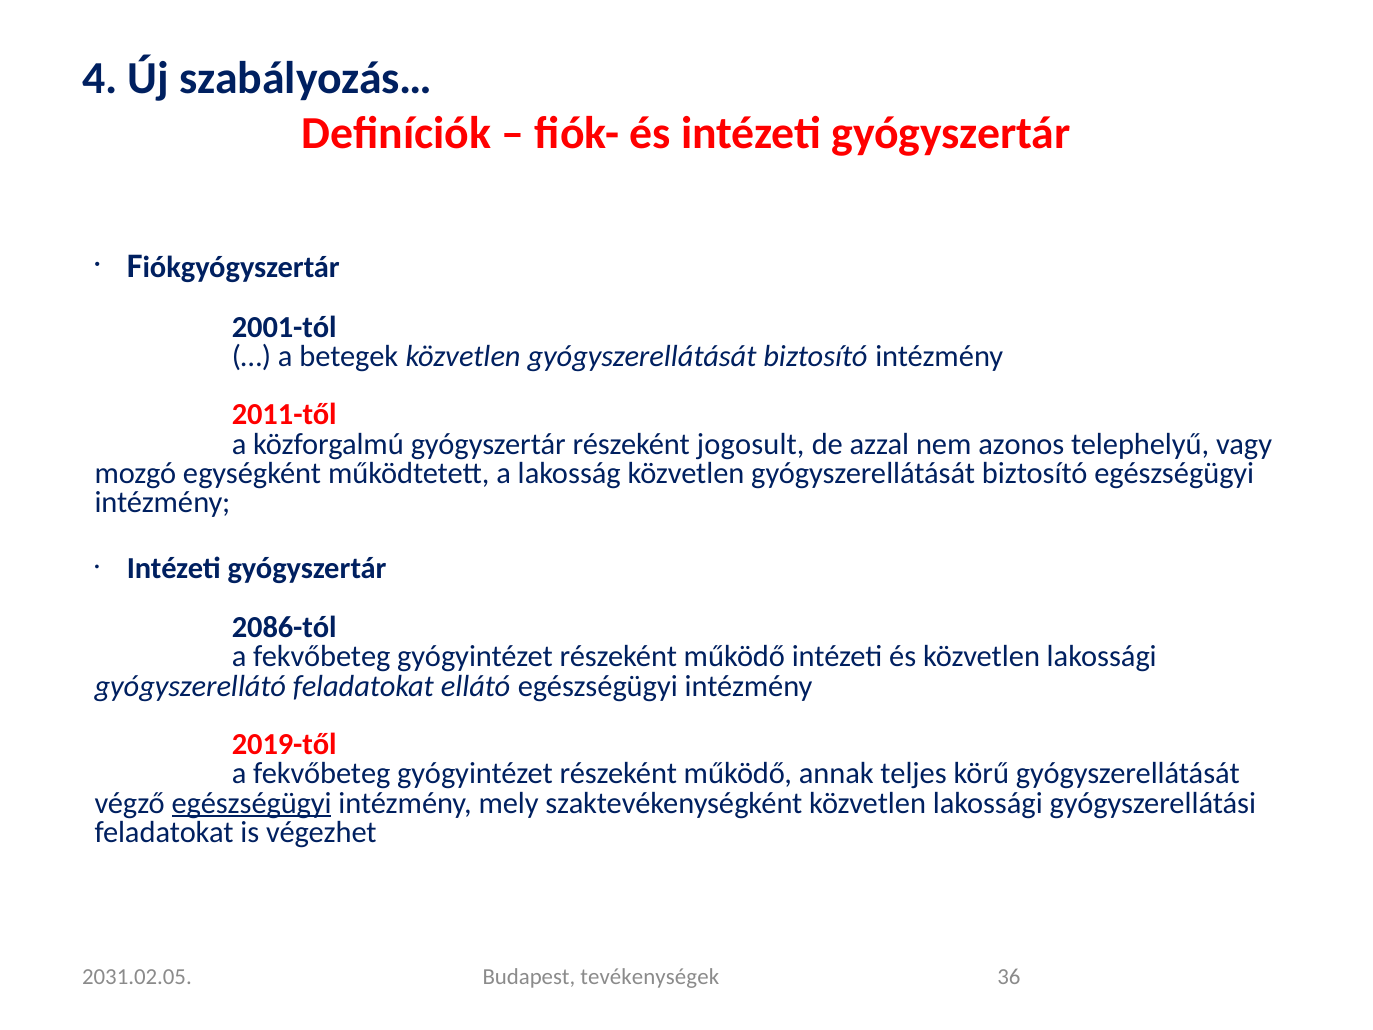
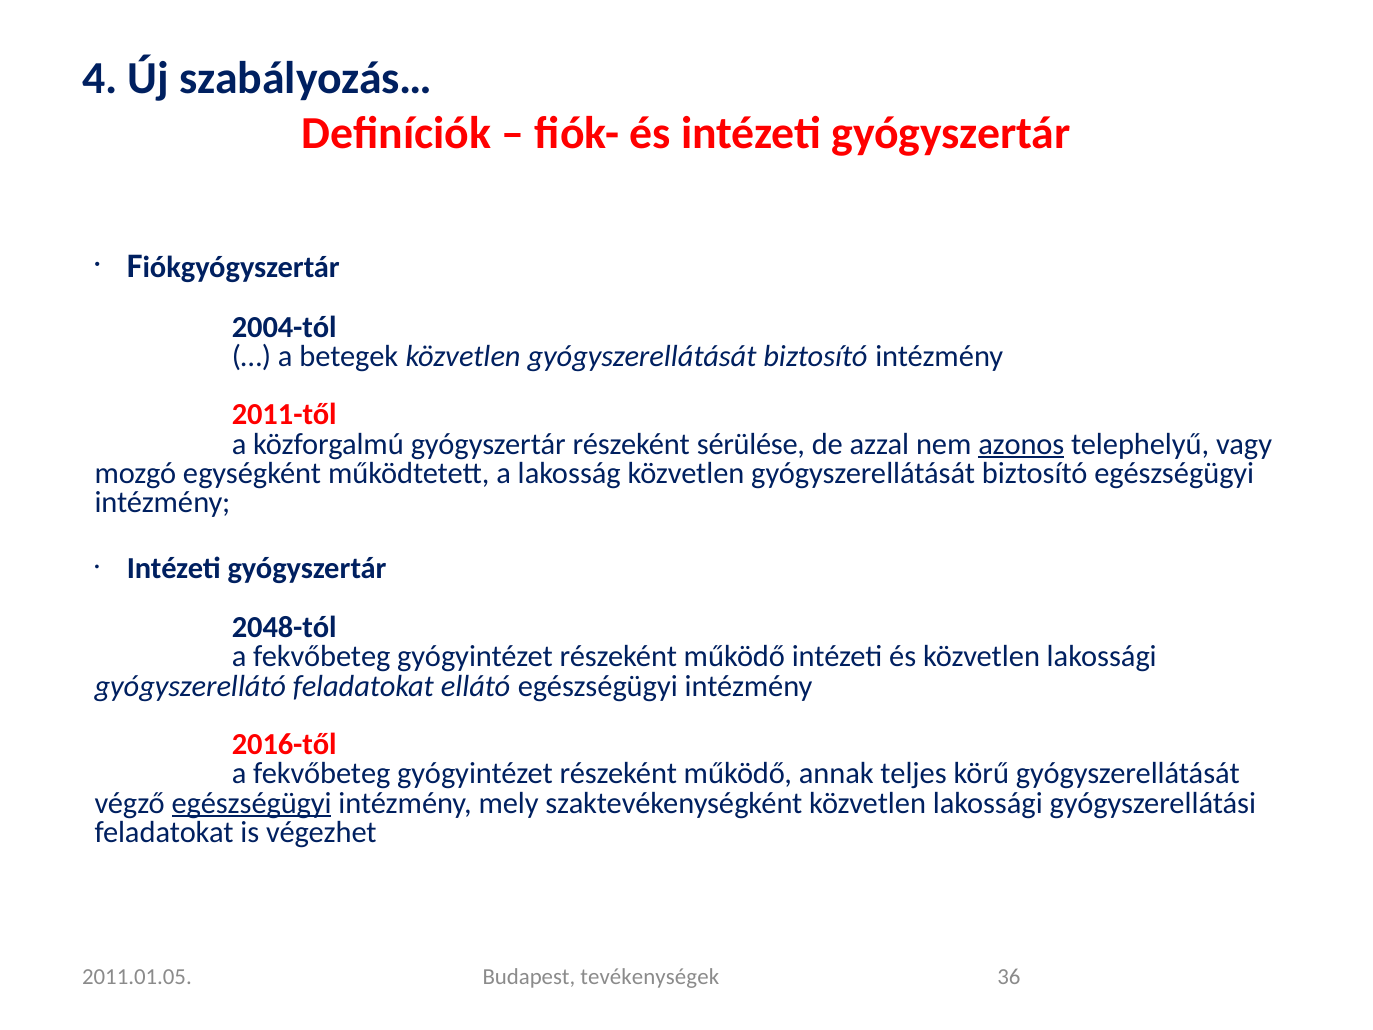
2001-tól: 2001-tól -> 2004-tól (284, 327)
jogosult: jogosult -> sérülése (751, 444)
azonos underline: none -> present (1021, 444)
2086-tól: 2086-tól -> 2048-tól (284, 627)
2019-től: 2019-től -> 2016-től (284, 744)
2031.02.05: 2031.02.05 -> 2011.01.05 (137, 977)
